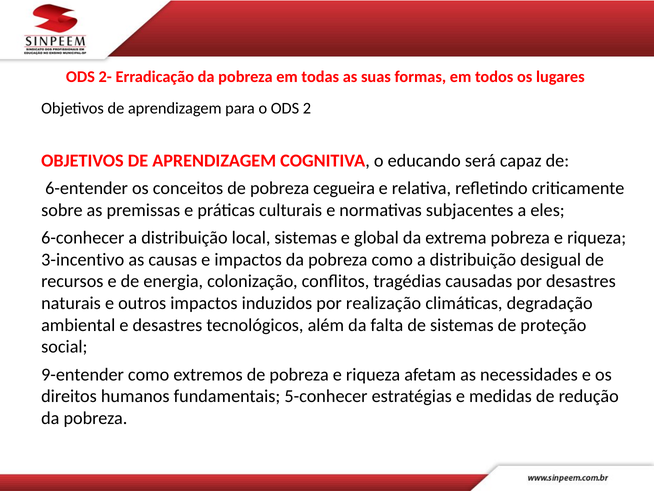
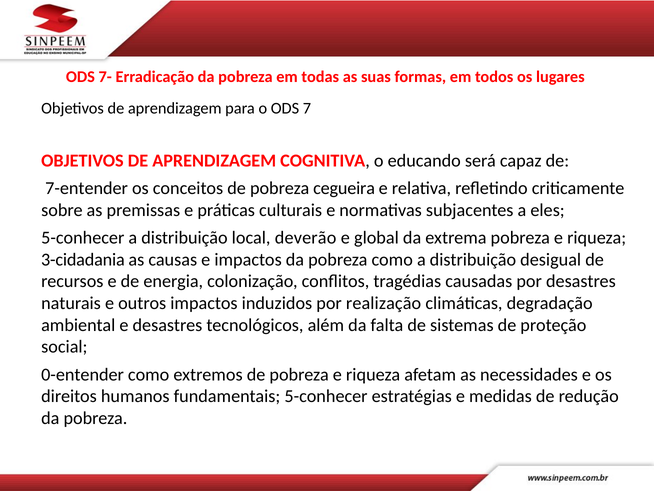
2-: 2- -> 7- (105, 77)
2: 2 -> 7 (307, 108)
6-entender: 6-entender -> 7-entender (87, 188)
6-conhecer: 6-conhecer -> 5-conhecer (83, 237)
local sistemas: sistemas -> deverão (306, 237)
3-incentivo: 3-incentivo -> 3-cidadania (83, 259)
9-entender: 9-entender -> 0-entender (83, 374)
